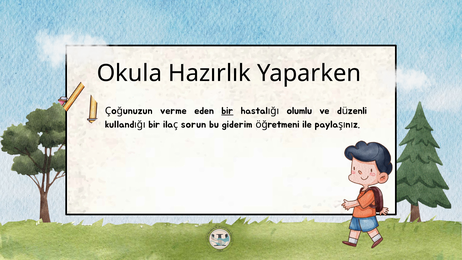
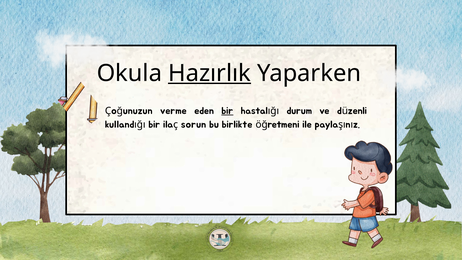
Hazırlık underline: none -> present (210, 73)
olumlu: olumlu -> durum (299, 111)
giderim: giderim -> birlikte (237, 125)
